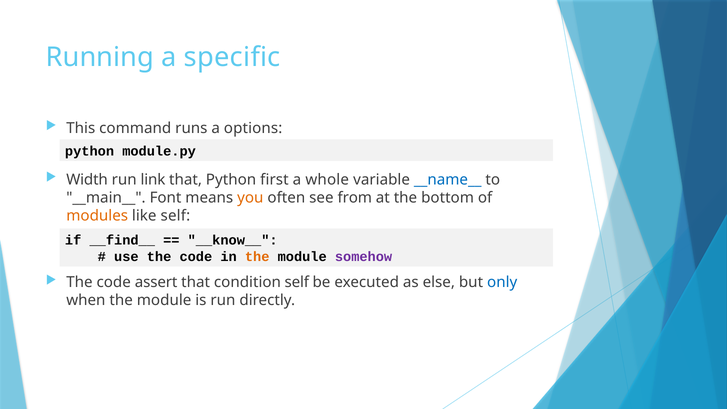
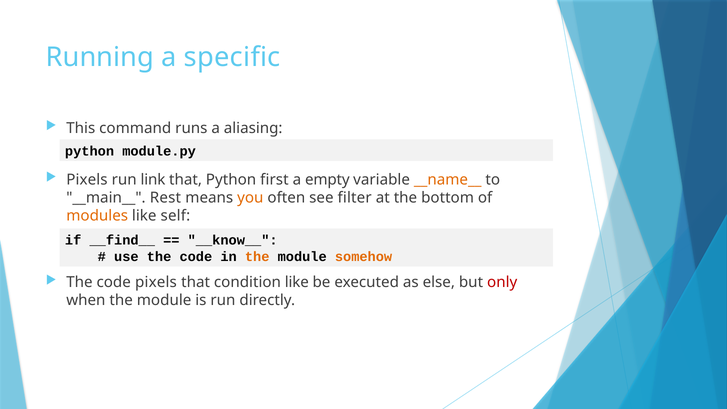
options: options -> aliasing (253, 128)
Width: Width -> Pixels (87, 180)
whole: whole -> empty (327, 180)
__name__ colour: blue -> orange (448, 180)
Font: Font -> Rest (165, 198)
from: from -> filter (355, 198)
somehow colour: purple -> orange (364, 257)
code assert: assert -> pixels (156, 282)
condition self: self -> like (297, 282)
only colour: blue -> red (502, 282)
